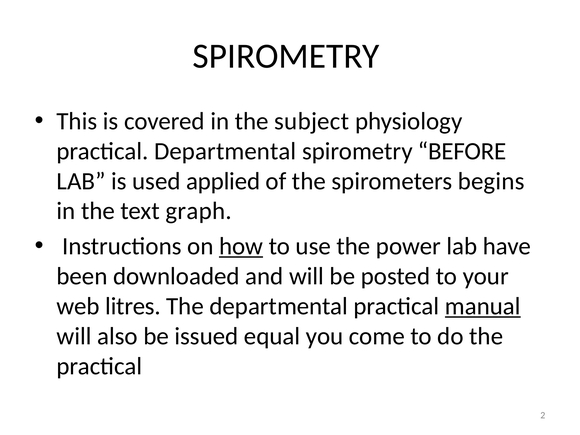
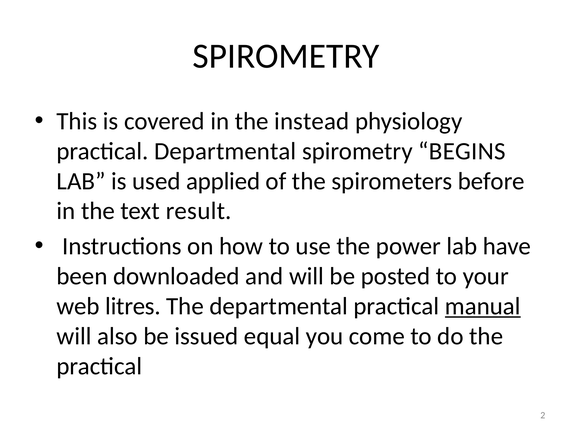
subject: subject -> instead (312, 121)
BEFORE: BEFORE -> BEGINS (462, 151)
begins: begins -> before (491, 181)
graph: graph -> result (199, 211)
how underline: present -> none (241, 246)
